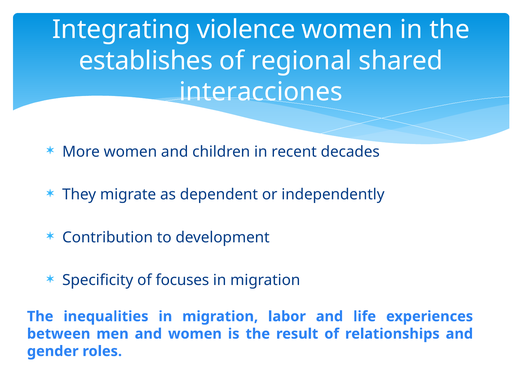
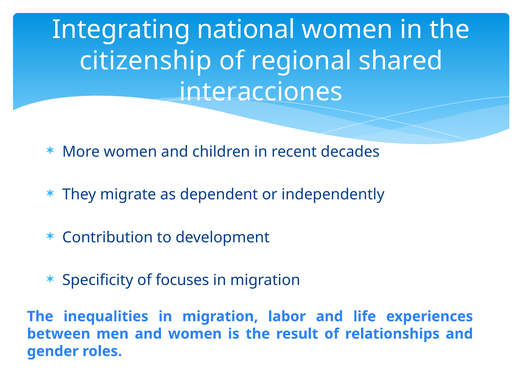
violence: violence -> national (246, 30)
establishes: establishes -> citizenship (146, 61)
